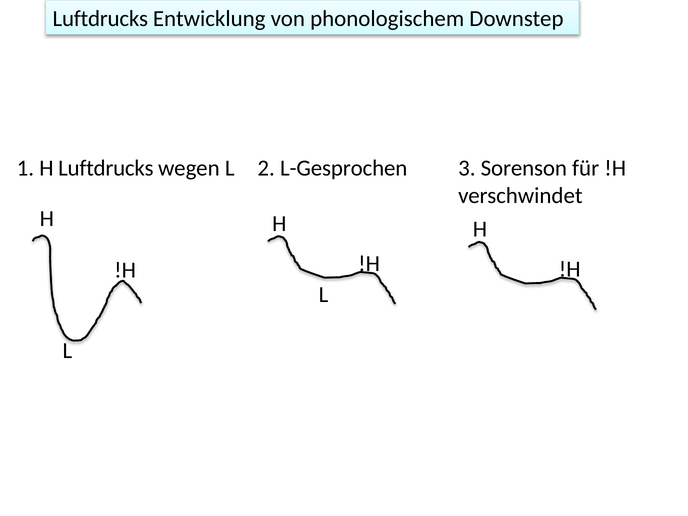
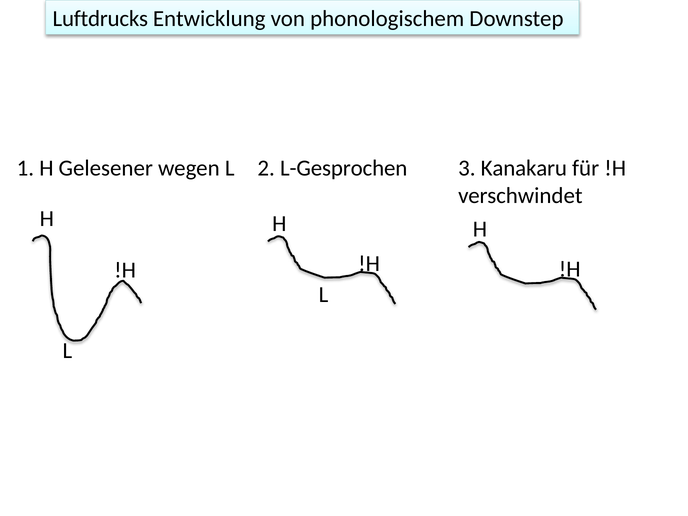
H Luftdrucks: Luftdrucks -> Gelesener (106, 168)
Sorenson: Sorenson -> Kanakaru (524, 168)
